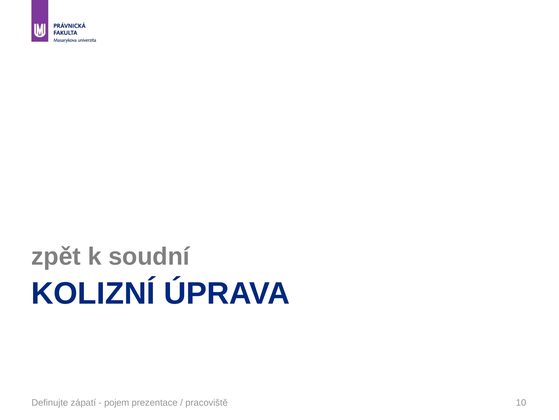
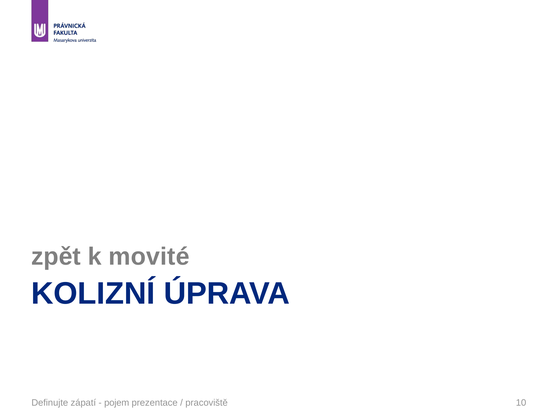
soudní: soudní -> movité (149, 256)
